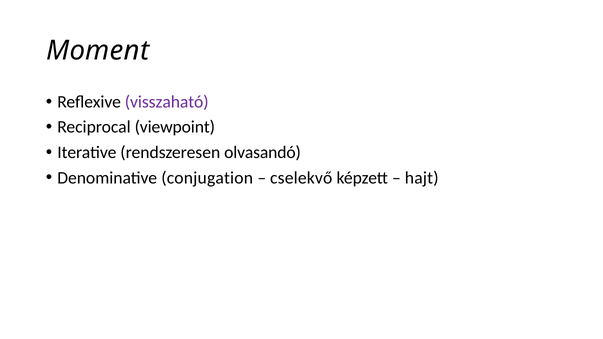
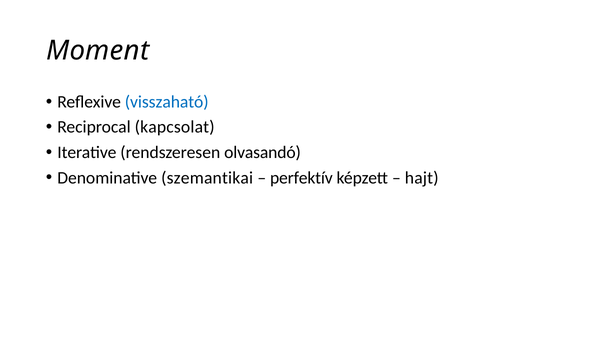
visszaható colour: purple -> blue (167, 102)
viewpoint: viewpoint -> kapcsolat (175, 127)
conjugation: conjugation -> szemantikai (207, 178)
cselekvő: cselekvő -> perfektív (301, 178)
